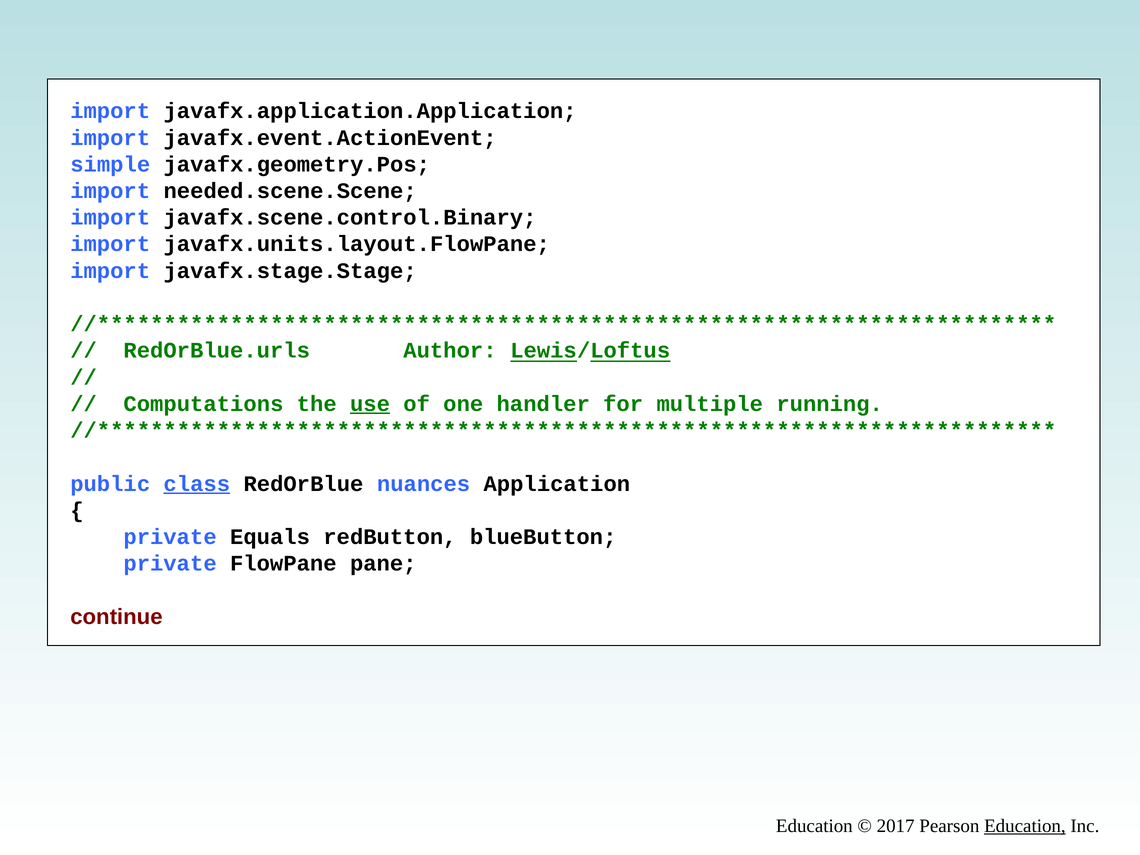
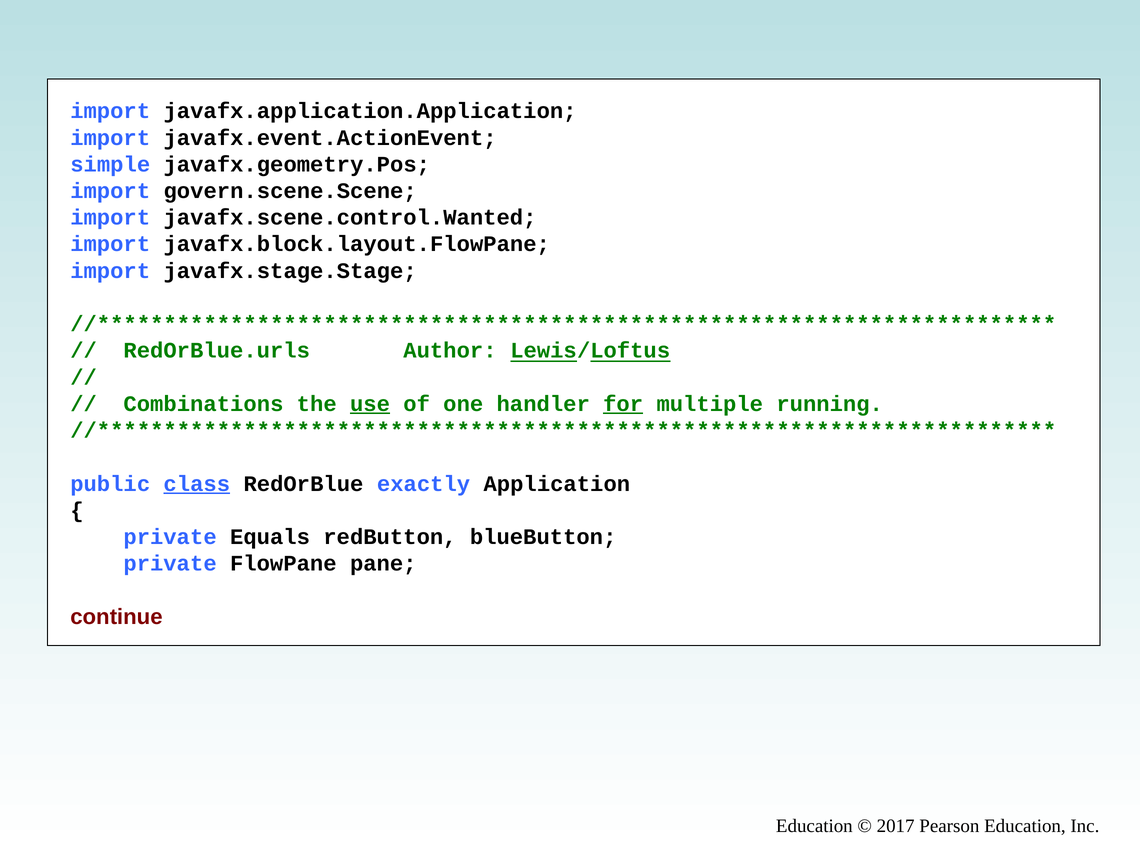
needed.scene.Scene: needed.scene.Scene -> govern.scene.Scene (290, 191)
javafx.scene.control.Binary: javafx.scene.control.Binary -> javafx.scene.control.Wanted (350, 218)
javafx.units.layout.FlowPane: javafx.units.layout.FlowPane -> javafx.block.layout.FlowPane (357, 244)
Computations: Computations -> Combinations (203, 404)
for underline: none -> present (623, 404)
nuances: nuances -> exactly (424, 484)
Education underline: present -> none (1025, 826)
